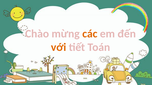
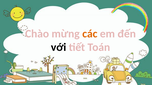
với colour: orange -> black (59, 48)
